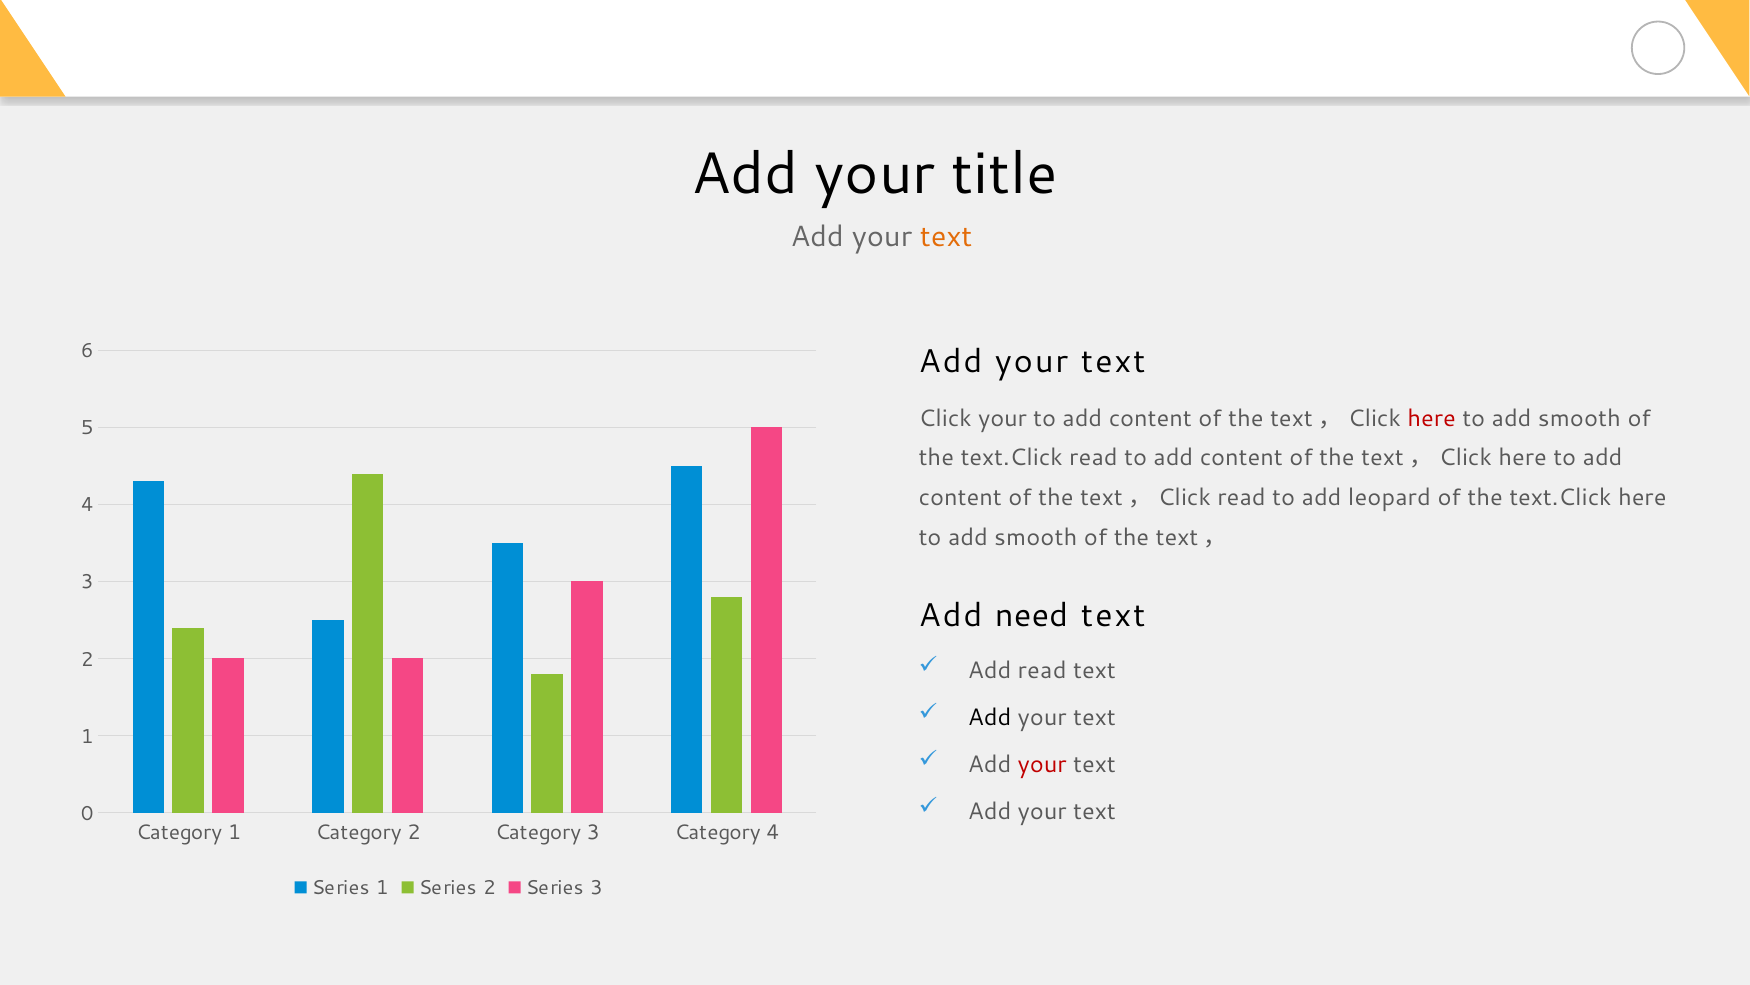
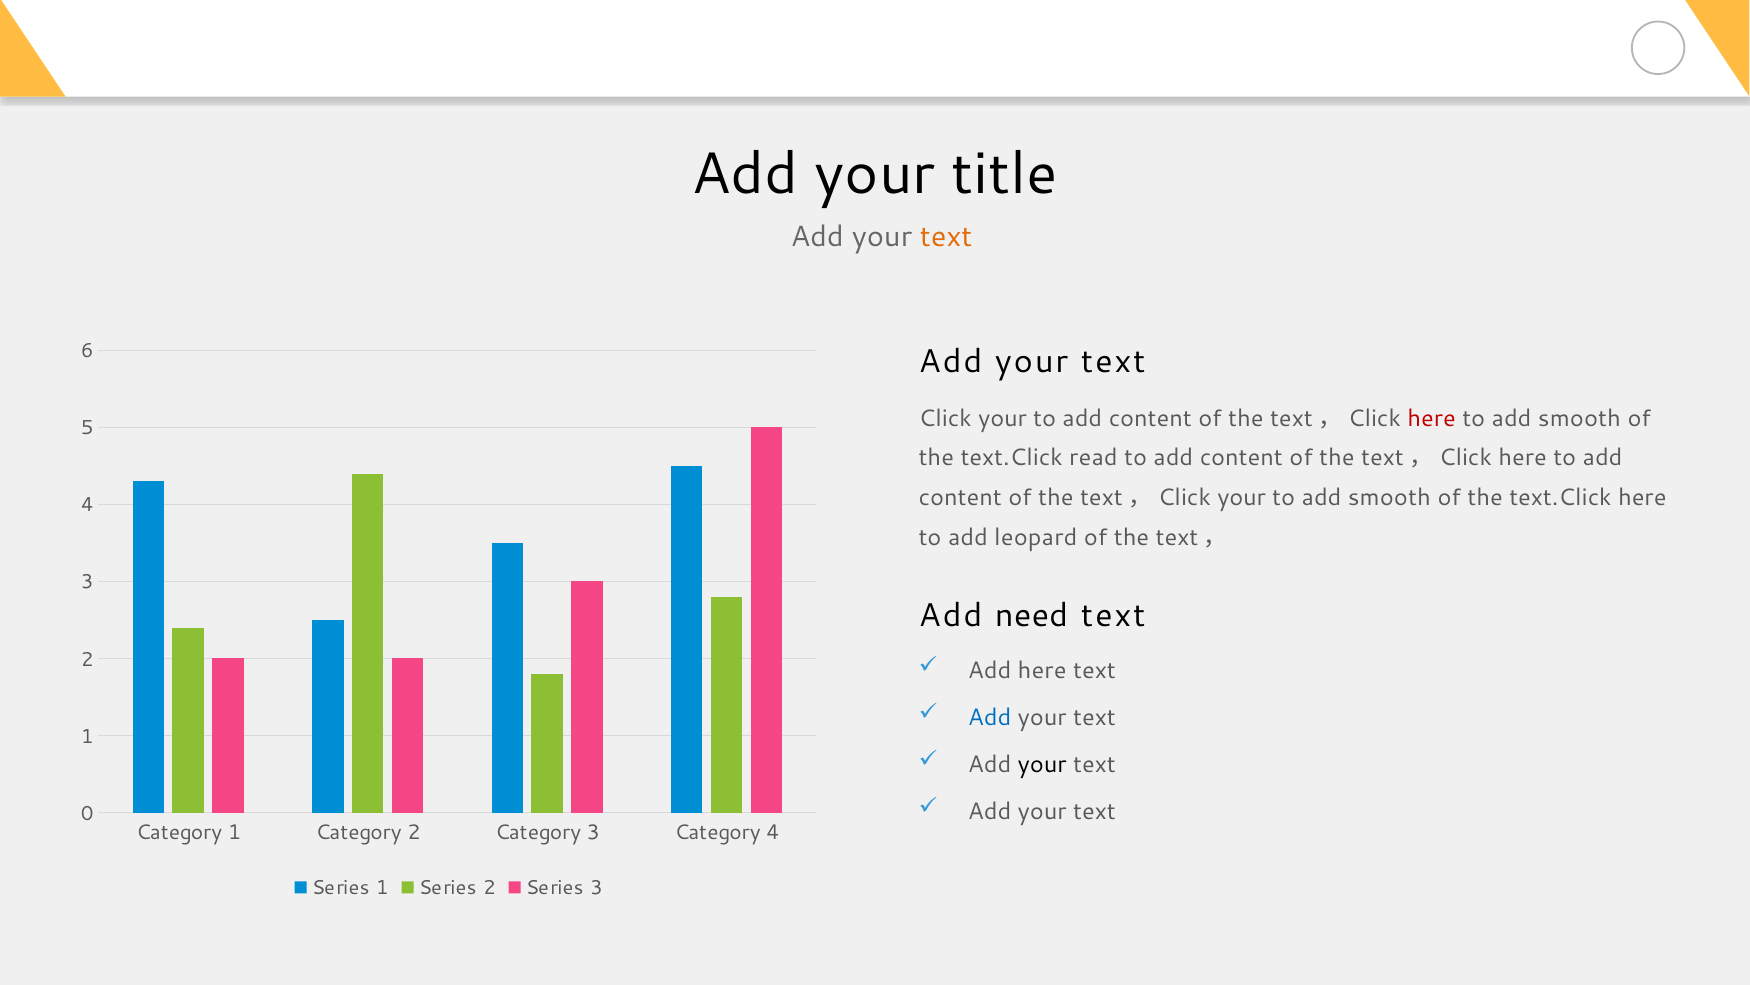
text，Click read: read -> your (1242, 498)
leopard: leopard -> smooth (1389, 498)
smooth: smooth -> leopard (1036, 537)
Add read: read -> here (1042, 671)
Add colour: black -> blue (990, 717)
your colour: red -> black (1042, 764)
